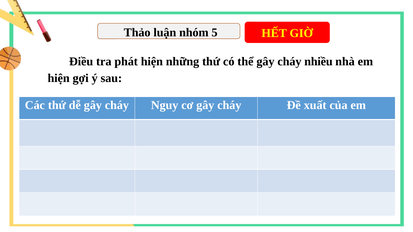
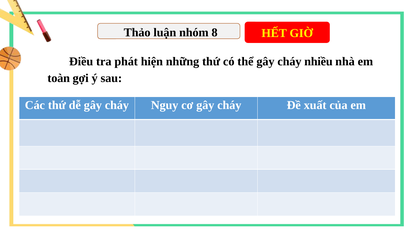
5: 5 -> 8 (215, 33)
hiện: hiện -> toàn (59, 78)
